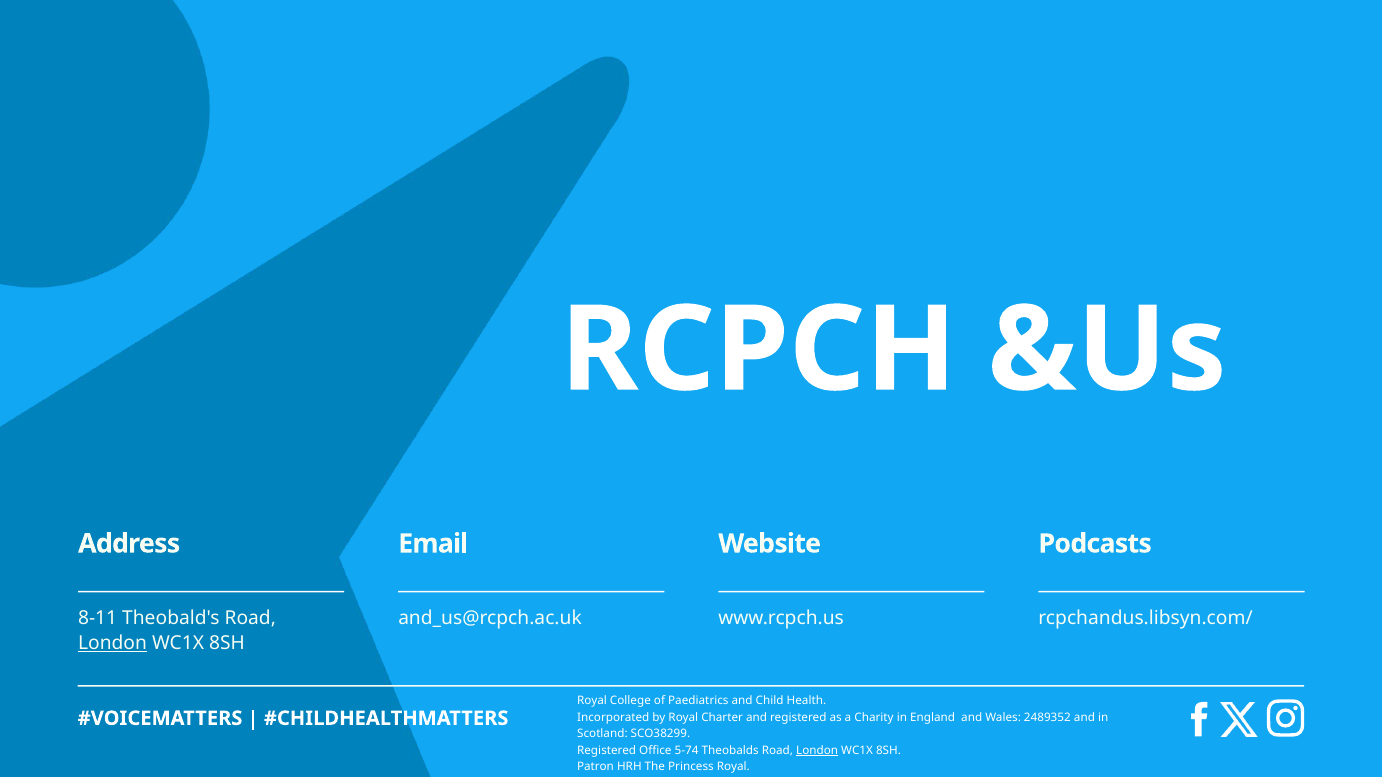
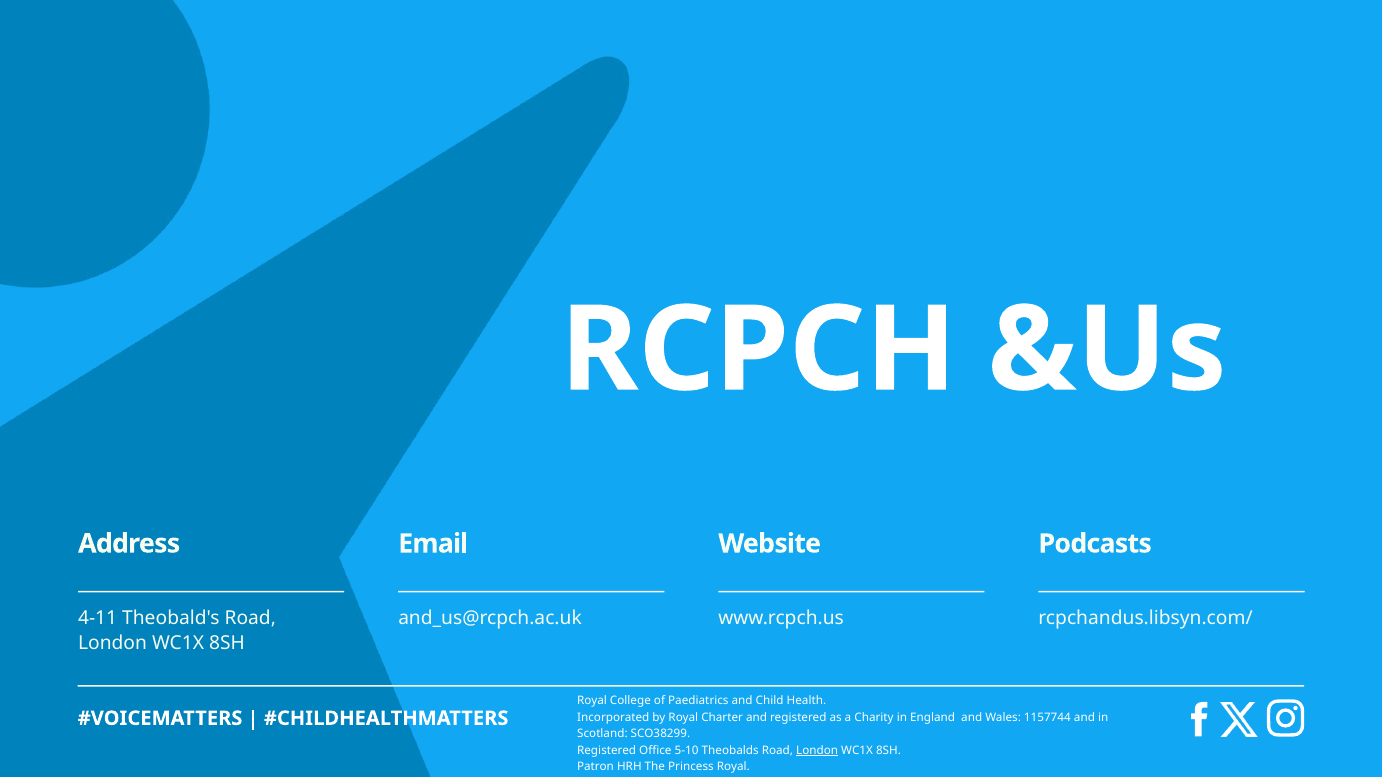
8-11: 8-11 -> 4-11 (98, 619)
London underline: present -> none (113, 644)
2489352: 2489352 -> 1157744 (1047, 718)
5-74: 5-74 -> 5-10 (687, 751)
